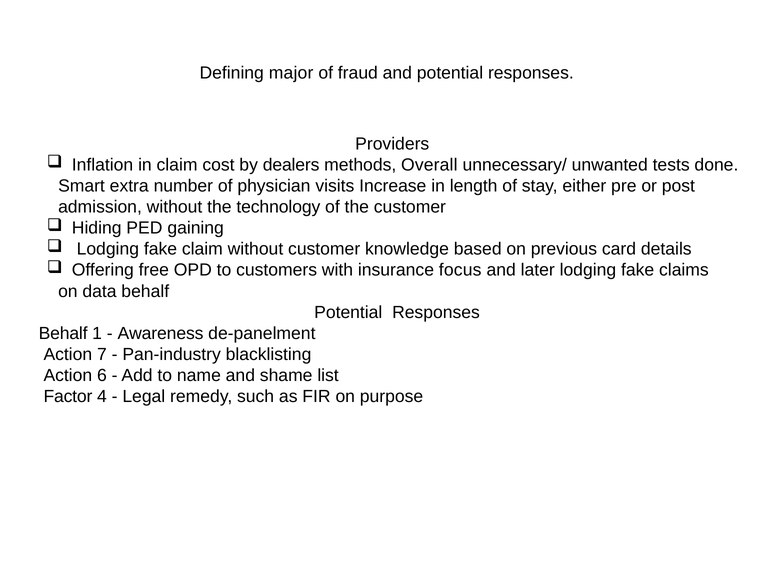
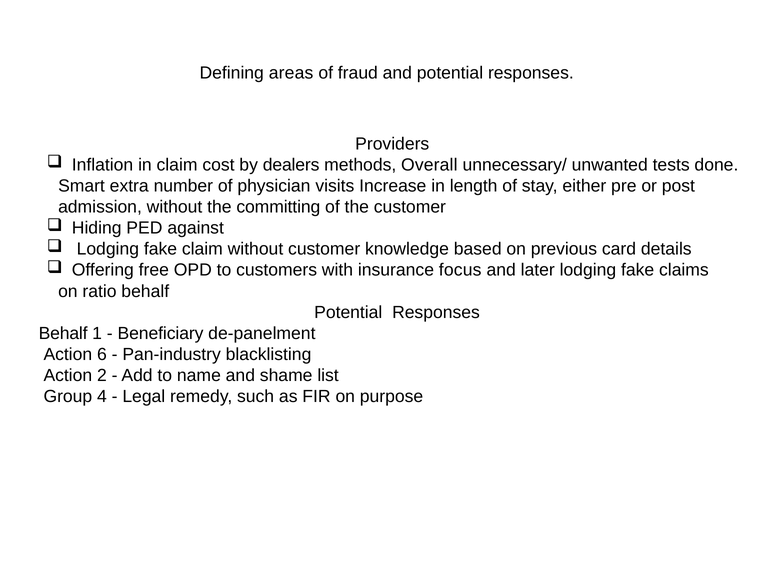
major: major -> areas (291, 73)
technology: technology -> committing (278, 207)
gaining: gaining -> against (196, 228)
data: data -> ratio (100, 291)
Awareness: Awareness -> Beneficiary (161, 334)
7: 7 -> 6 (102, 355)
6: 6 -> 2 (102, 376)
Factor: Factor -> Group (68, 397)
